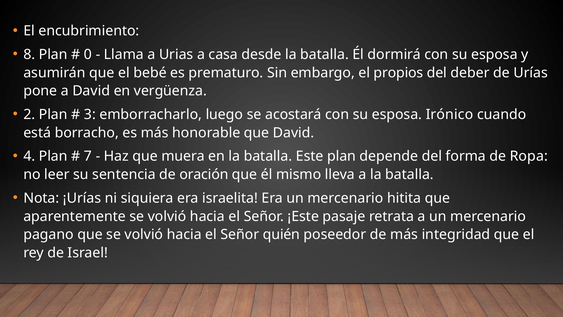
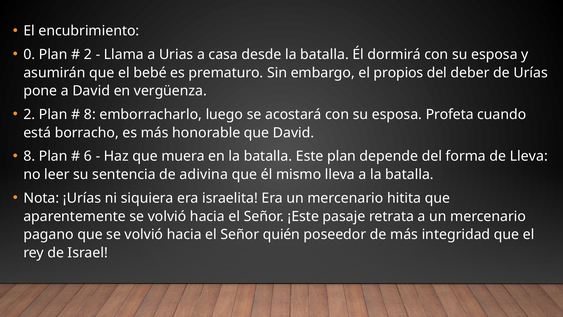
8: 8 -> 0 (29, 54)
0: 0 -> 2 (88, 54)
3: 3 -> 8 (90, 114)
Irónico: Irónico -> Profeta (450, 114)
4: 4 -> 8 (29, 156)
7: 7 -> 6 (88, 156)
de Ropa: Ropa -> Lleva (529, 156)
oración: oración -> adivina (204, 174)
